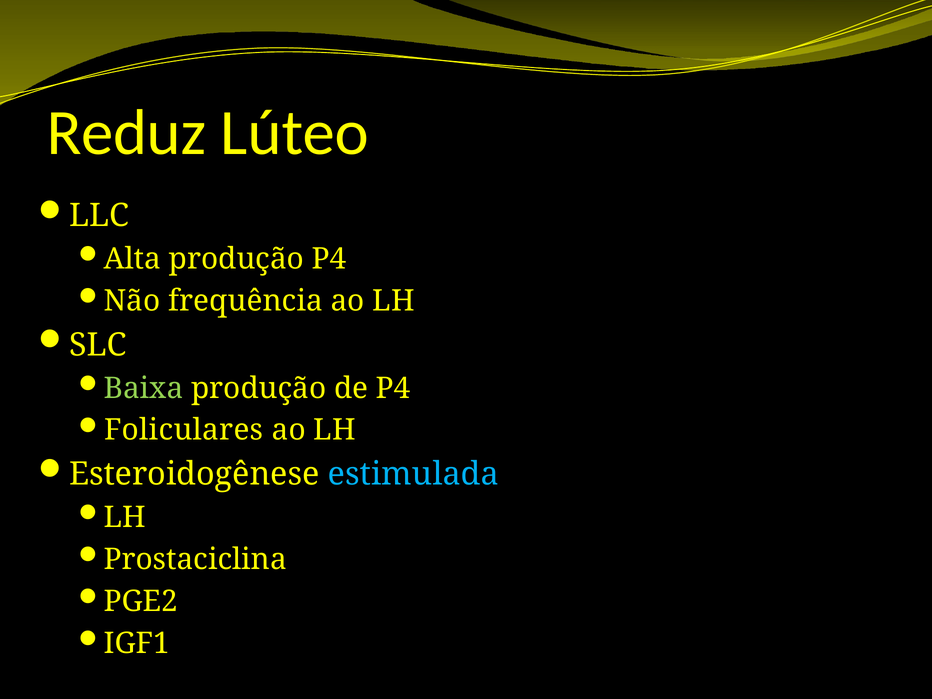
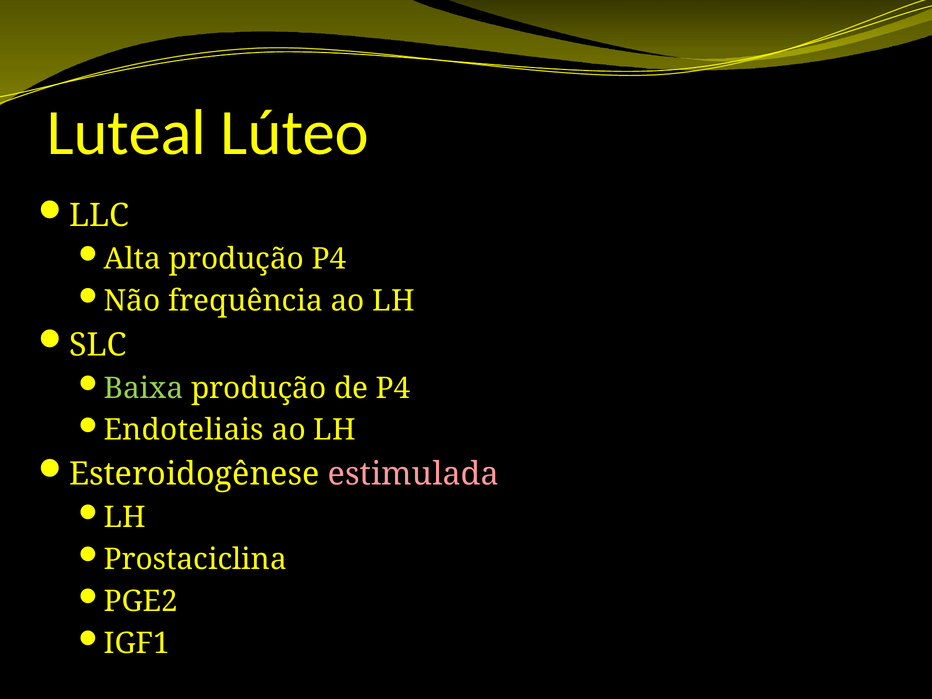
Reduz: Reduz -> Luteal (126, 133)
Foliculares: Foliculares -> Endoteliais (184, 430)
estimulada colour: light blue -> pink (413, 474)
